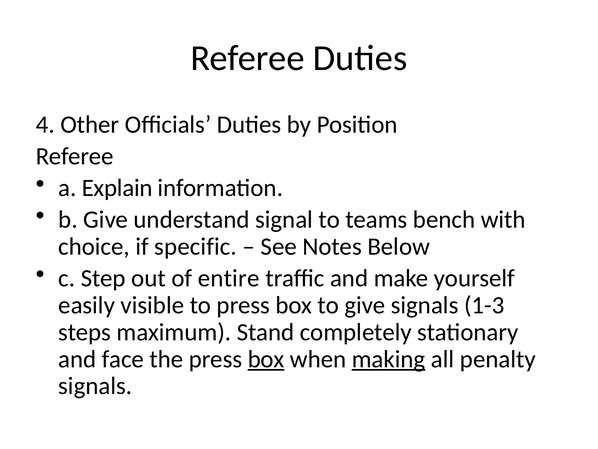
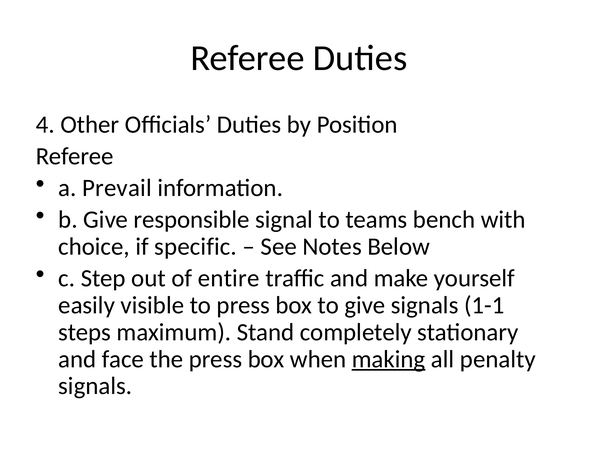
Explain: Explain -> Prevail (117, 188)
understand: understand -> responsible (192, 219)
1-3: 1-3 -> 1-1 (484, 305)
box underline: present -> none (266, 359)
